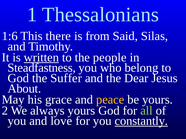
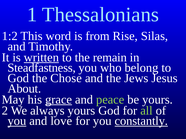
1:6: 1:6 -> 1:2 (10, 36)
there: there -> word (58, 36)
Said: Said -> Rise (125, 36)
people: people -> remain (110, 58)
Suffer: Suffer -> Chose (66, 78)
Dear: Dear -> Jews (136, 78)
grace underline: none -> present (59, 100)
peace colour: yellow -> light green (110, 100)
you underline: none -> present (17, 121)
